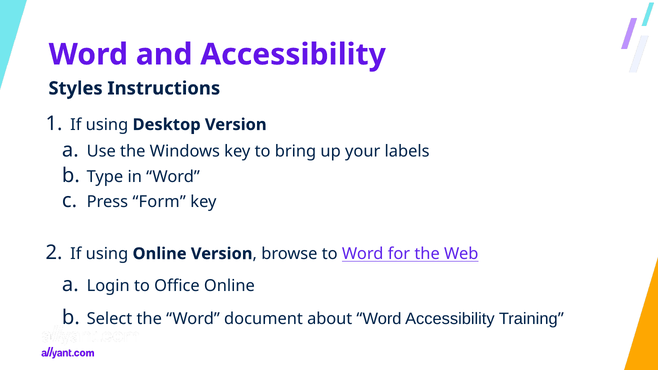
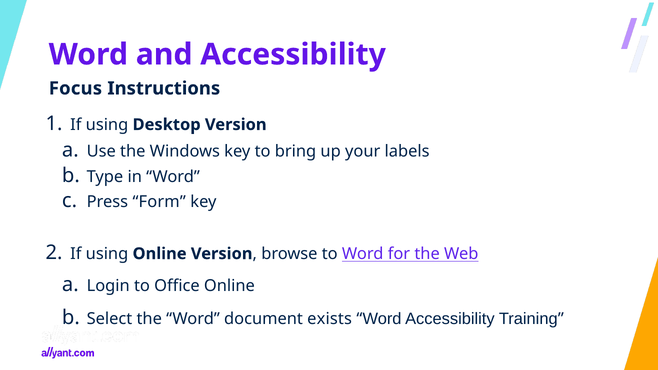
Styles: Styles -> Focus (75, 88)
about: about -> exists (330, 319)
